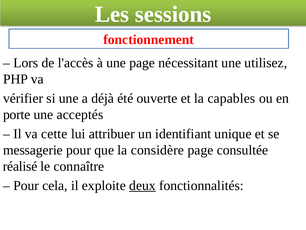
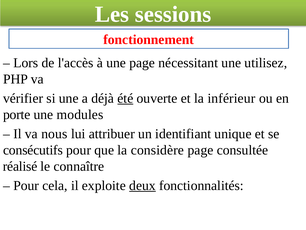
été underline: none -> present (125, 98)
capables: capables -> inférieur (231, 98)
acceptés: acceptés -> modules (80, 114)
cette: cette -> nous (54, 133)
messagerie: messagerie -> consécutifs (33, 150)
